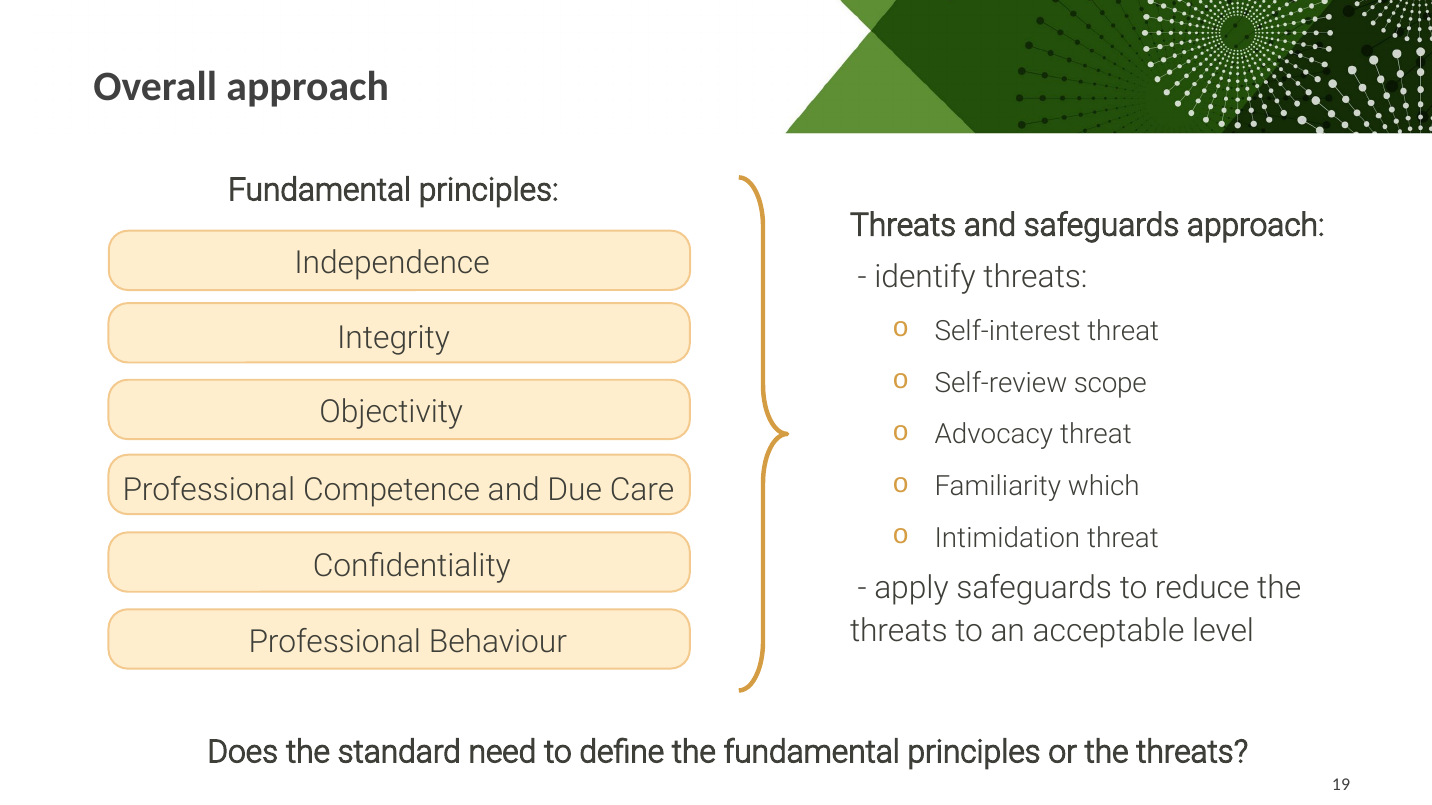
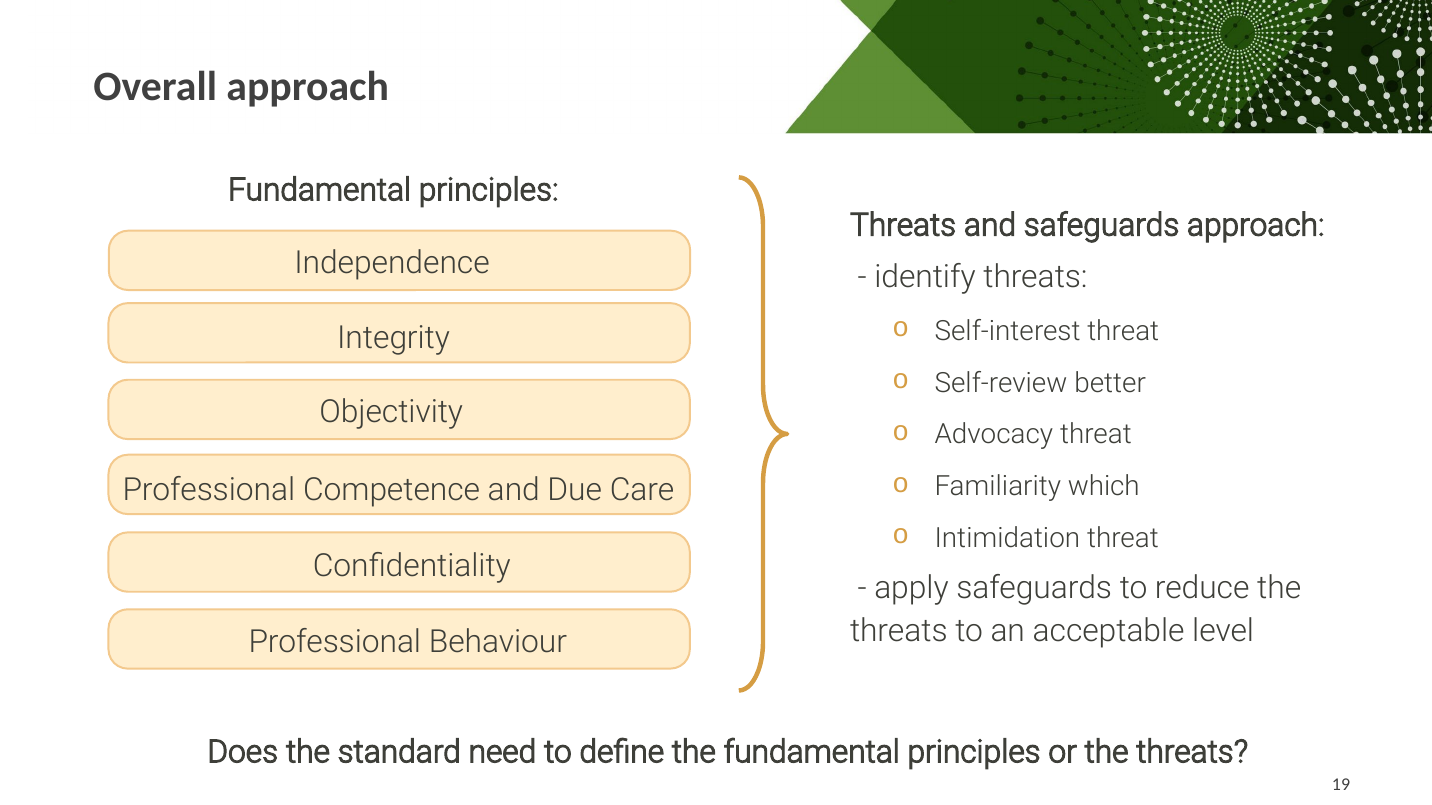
scope: scope -> better (1110, 383)
